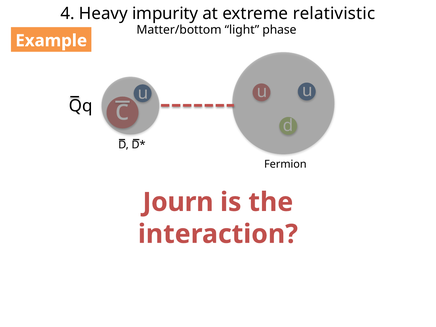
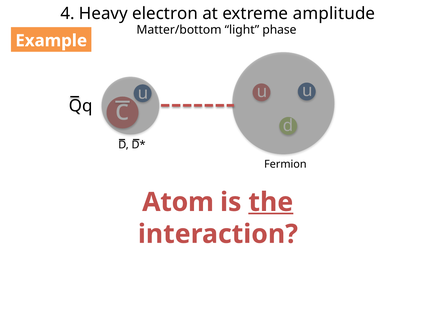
impurity: impurity -> electron (165, 13)
relativistic: relativistic -> amplitude (334, 13)
Journ: Journ -> Atom (178, 202)
the underline: none -> present (271, 202)
